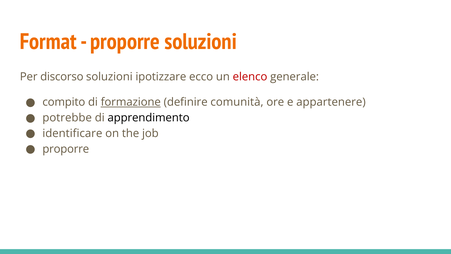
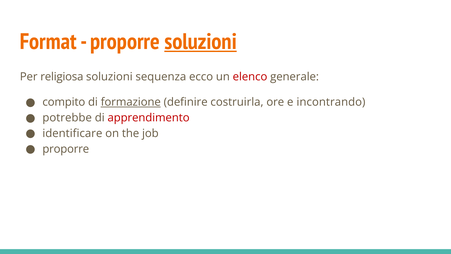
soluzioni underline: none -> present (201, 42)
discorso: discorso -> religiosa (62, 77)
ipotizzare: ipotizzare -> sequenza (161, 77)
comunità: comunità -> costruirla (237, 102)
appartenere: appartenere -> incontrando (331, 102)
apprendimento colour: black -> red (149, 118)
